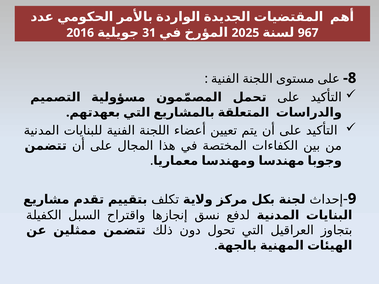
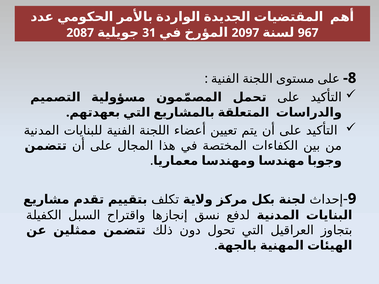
2016: 2016 -> 2087 (80, 33)
2025: 2025 -> 2097 (245, 33)
